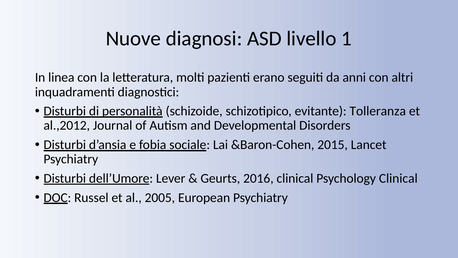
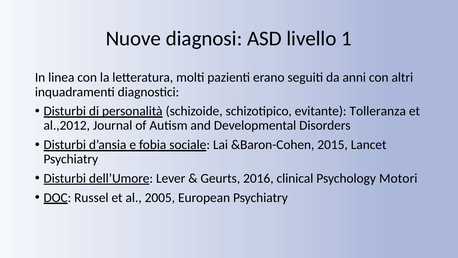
Psychology Clinical: Clinical -> Motori (398, 178)
